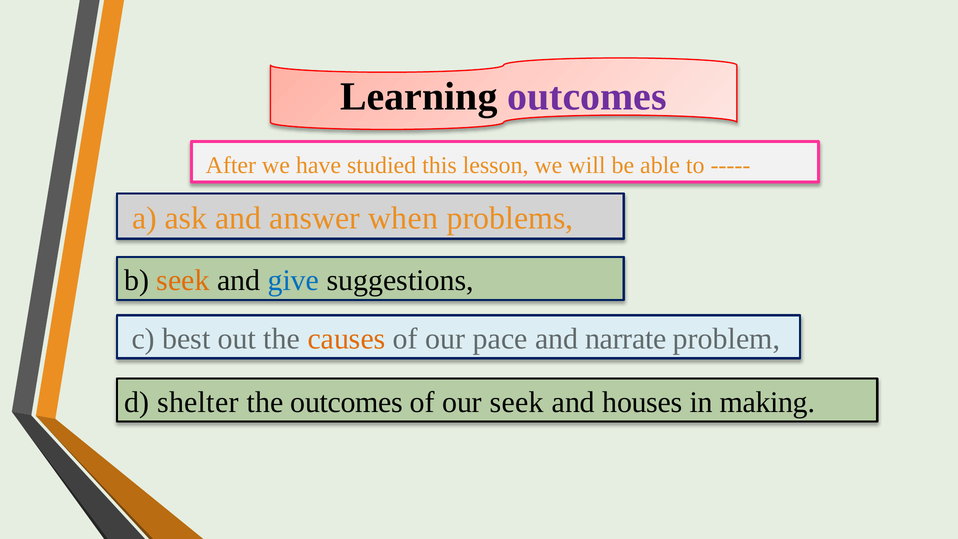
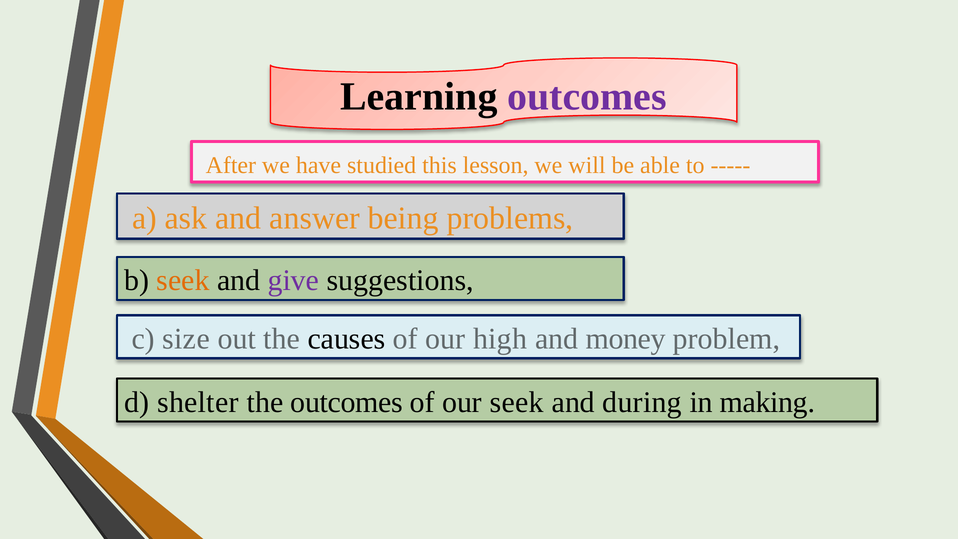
when: when -> being (403, 218)
give colour: blue -> purple (293, 280)
best: best -> size (186, 339)
causes colour: orange -> black (347, 339)
pace: pace -> high (500, 339)
narrate: narrate -> money (626, 339)
houses: houses -> during (642, 402)
